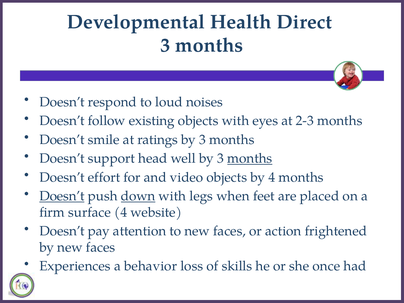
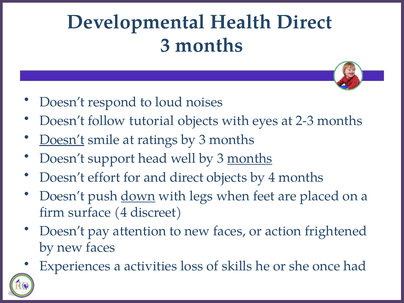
existing: existing -> tutorial (152, 121)
Doesn’t underline: none -> present (62, 140)
and video: video -> direct (187, 177)
Doesn’t underline: present -> none (62, 196)
website: website -> discreet (156, 212)
behavior: behavior -> activities (151, 266)
